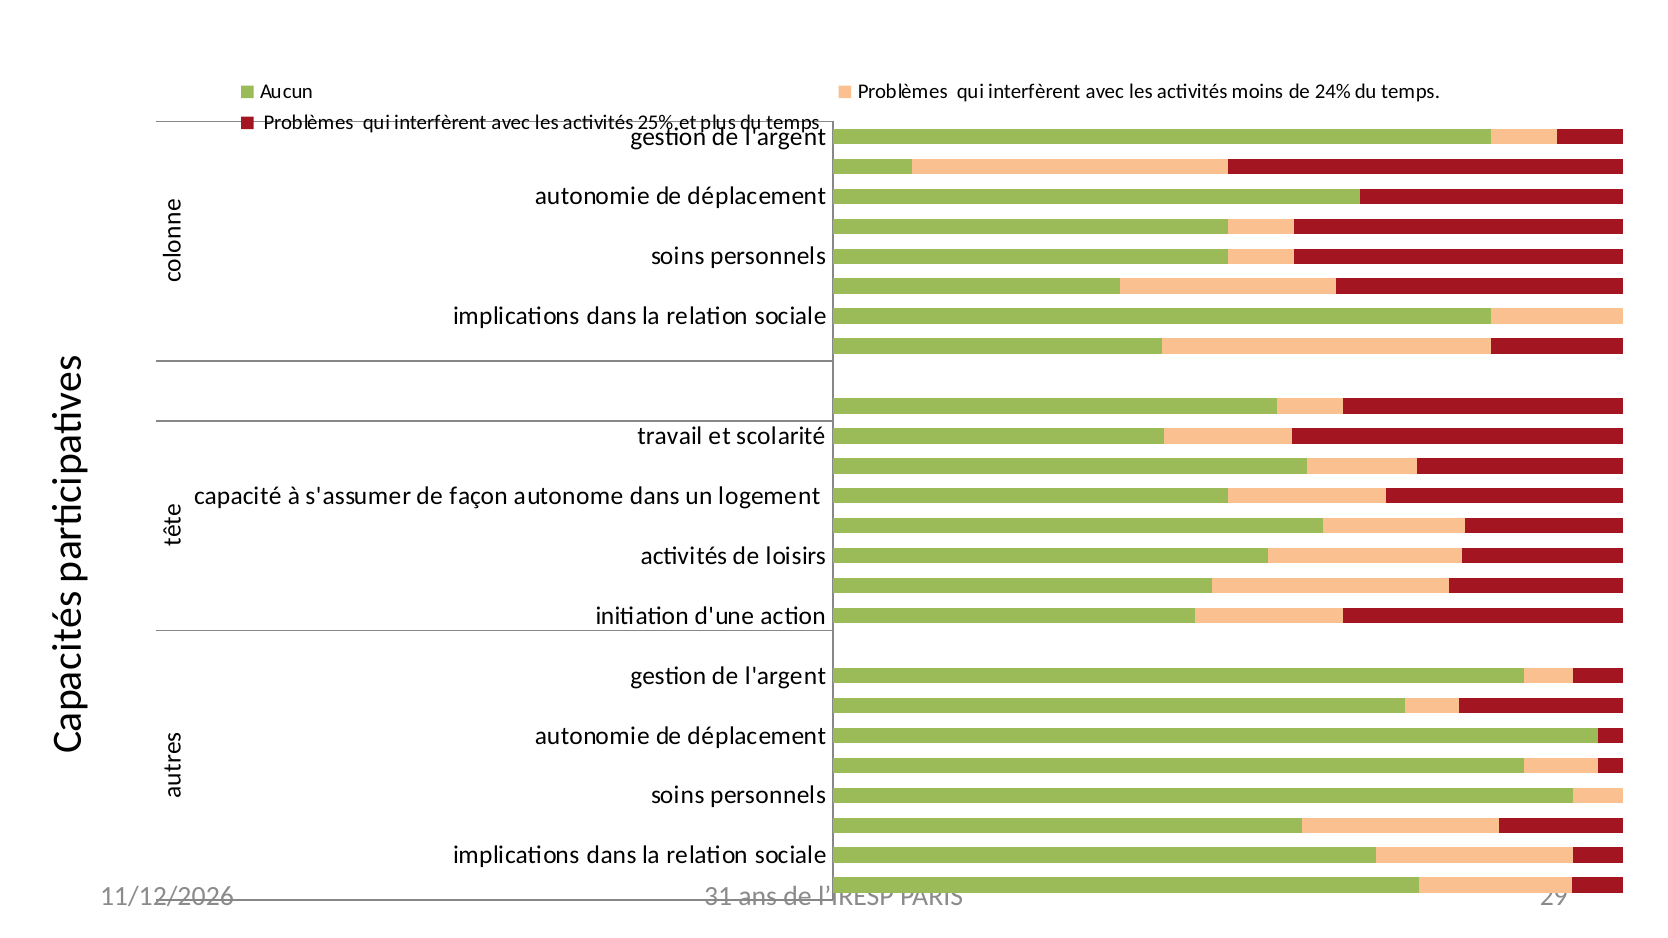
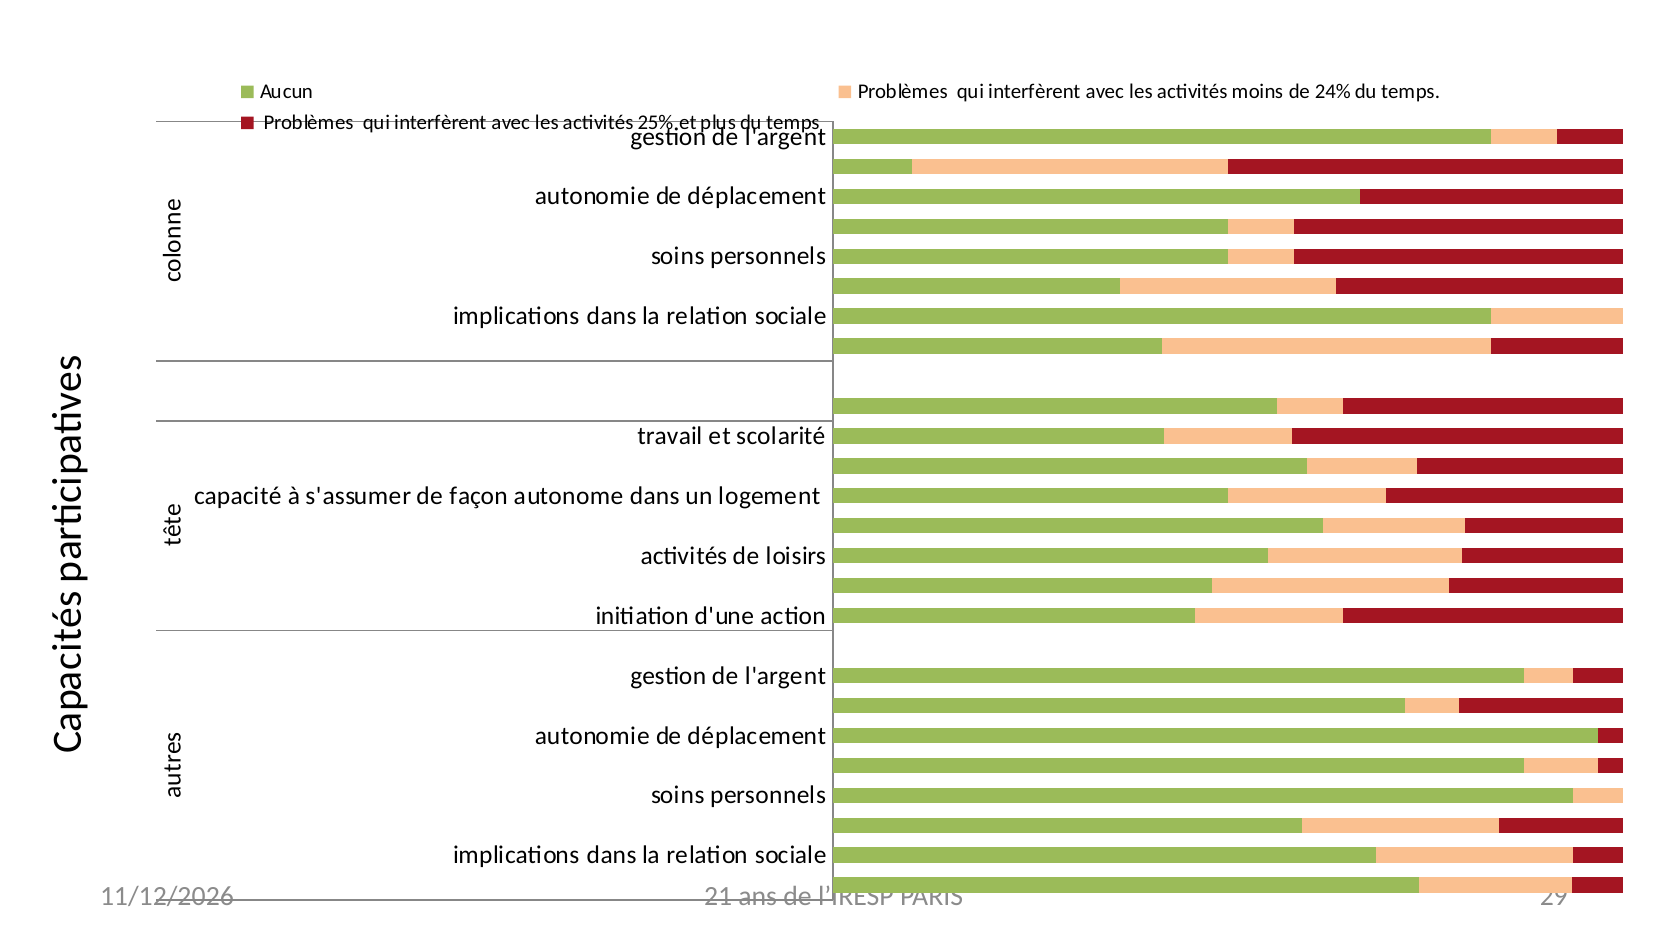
31: 31 -> 21 (718, 896)
